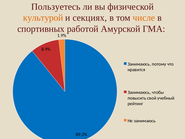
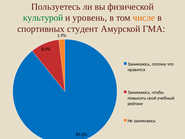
культурой colour: orange -> green (43, 18)
секциях: секциях -> уровень (90, 18)
работой: работой -> студент (83, 29)
